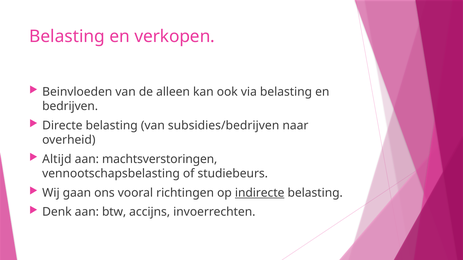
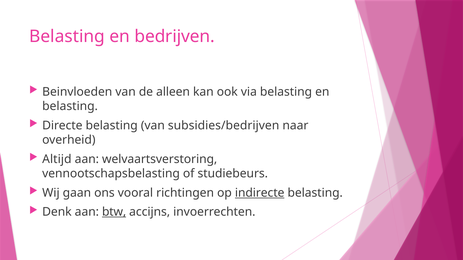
verkopen: verkopen -> bedrijven (175, 37)
bedrijven: bedrijven -> belasting (70, 106)
machtsverstoringen: machtsverstoringen -> welvaartsverstoring (160, 159)
btw underline: none -> present (114, 212)
